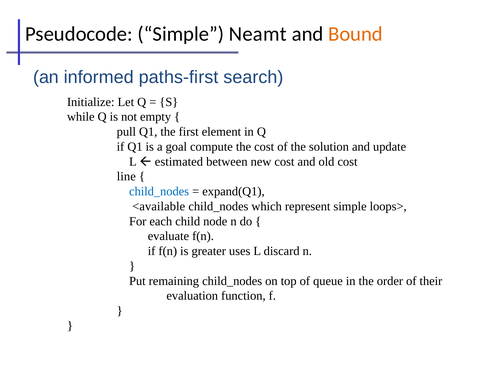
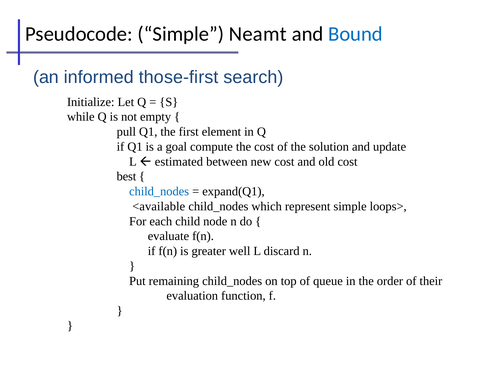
Bound colour: orange -> blue (355, 34)
paths-first: paths-first -> those-first (179, 77)
line: line -> best (126, 176)
uses: uses -> well (240, 251)
